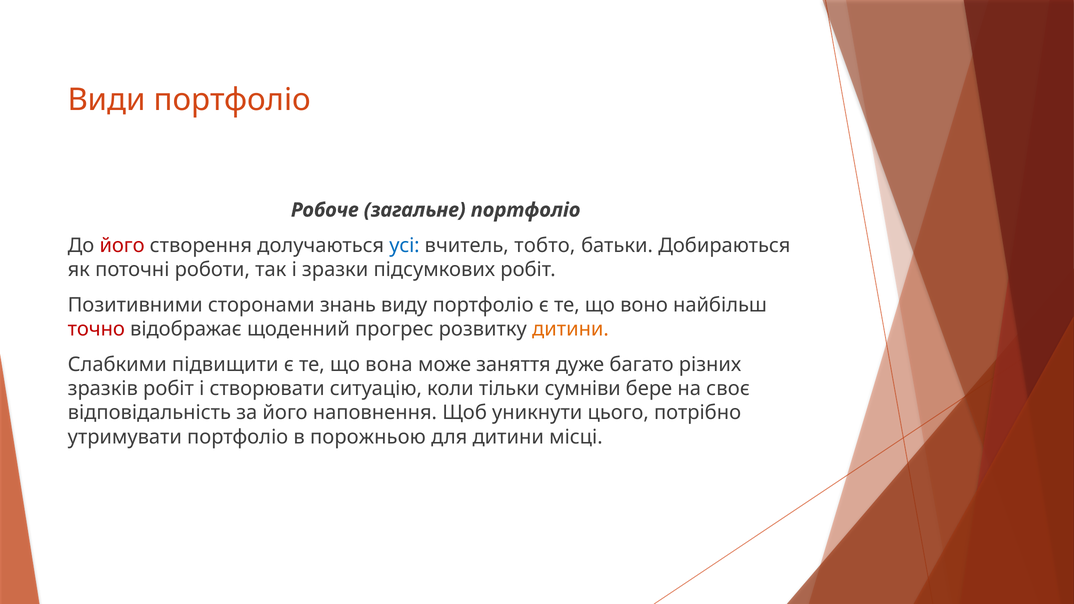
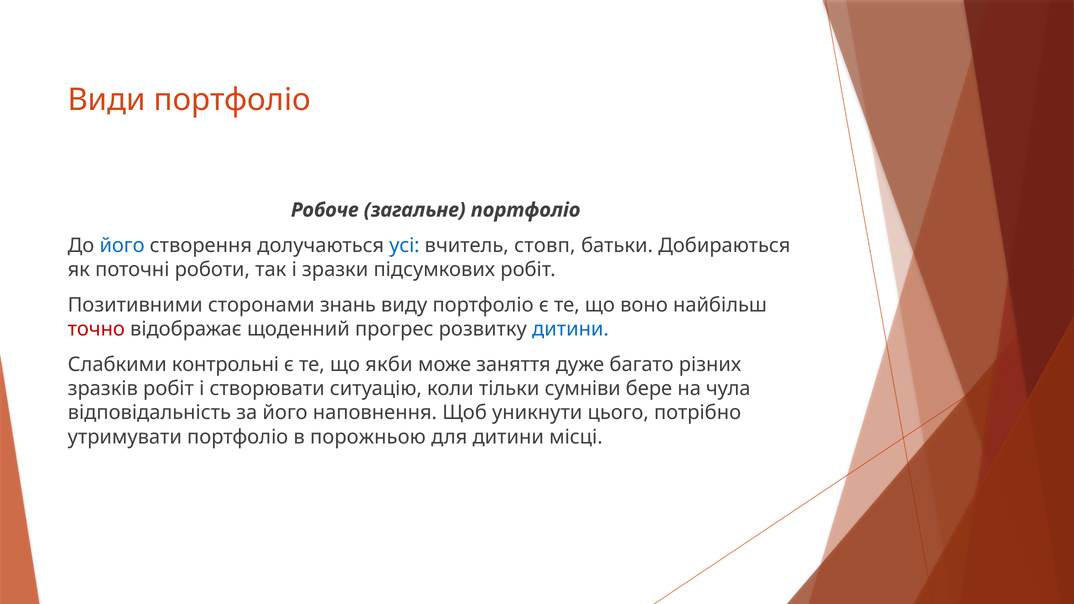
його colour: red -> blue (122, 245)
тобто: тобто -> стовп (545, 245)
дитини colour: orange -> blue (570, 329)
підвищити: підвищити -> контрольні (225, 364)
вона: вона -> якби (389, 364)
своє: своє -> чула (728, 389)
